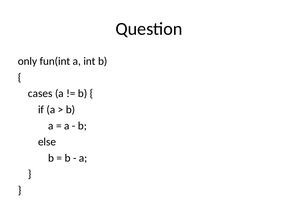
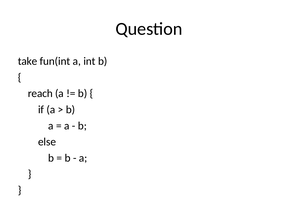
only: only -> take (28, 61)
cases: cases -> reach (40, 93)
